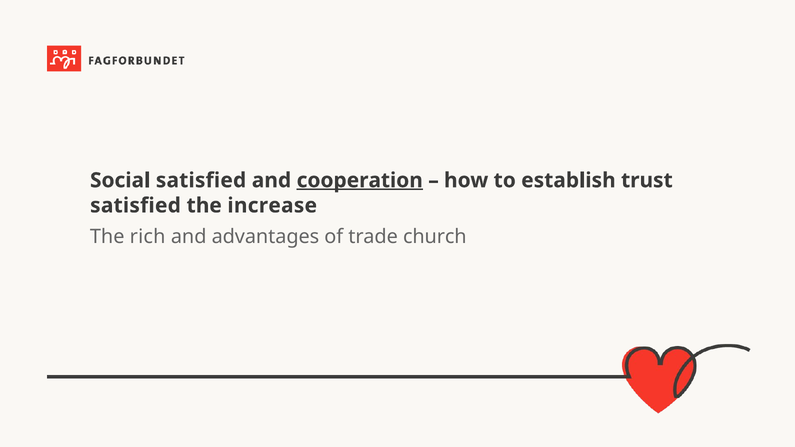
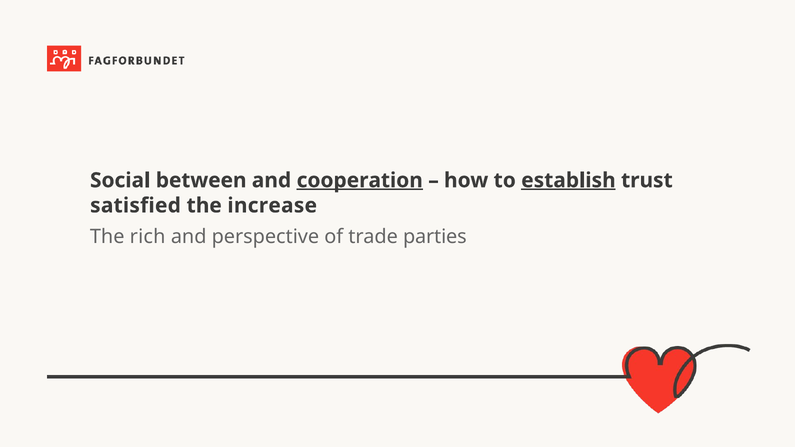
Social satisfied: satisfied -> between (201, 180)
establish underline: none -> present (568, 180)
advantages: advantages -> perspective (265, 237)
church: church -> parties (435, 237)
